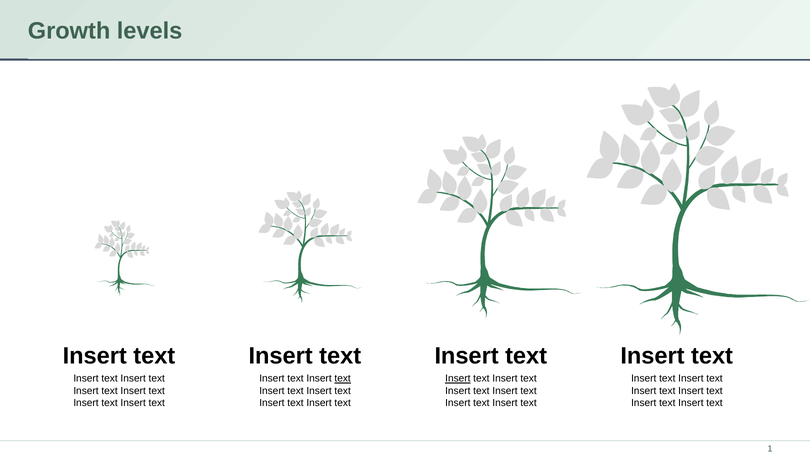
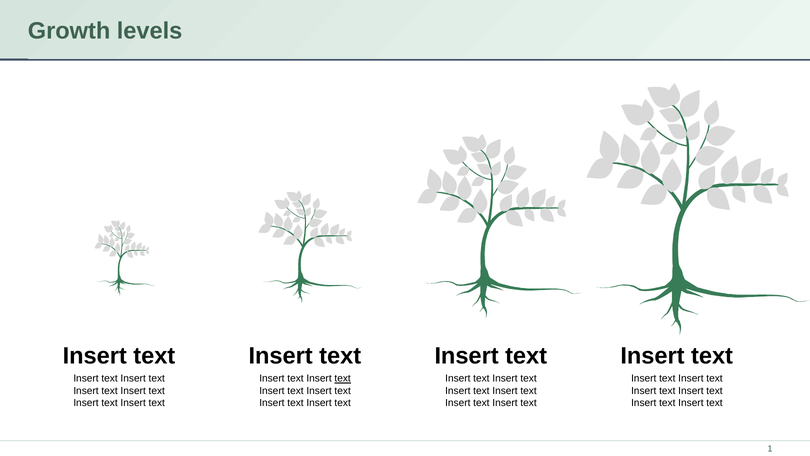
Insert underline: present -> none (458, 378)
